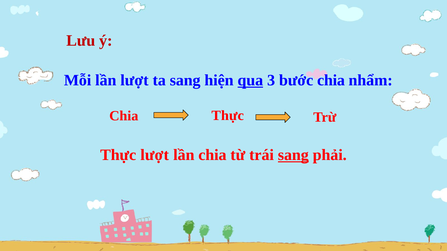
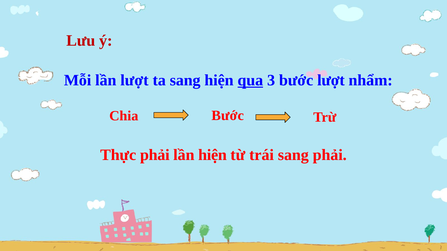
bước chia: chia -> lượt (331, 80)
Chia Thực: Thực -> Bước (228, 116)
Thực lượt: lượt -> phải (155, 155)
lần chia: chia -> hiện (213, 155)
sang underline: present -> none (293, 155)
